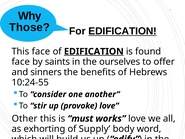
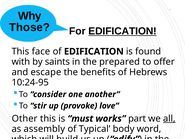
EDIFICATION underline: present -> none (94, 51)
face: face -> with (21, 62)
ourselves: ourselves -> prepared (120, 62)
sinners: sinners -> escape (46, 72)
10:24-55: 10:24-55 -> 10:24-95 (30, 82)
works love: love -> part (137, 118)
all underline: none -> present (169, 118)
exhorting: exhorting -> assembly (44, 129)
Supply: Supply -> Typical (95, 129)
